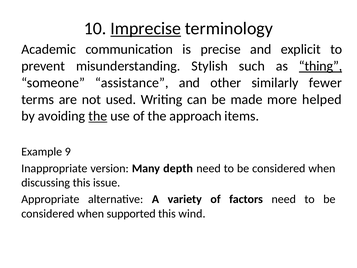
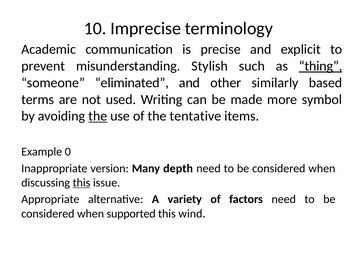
Imprecise underline: present -> none (146, 29)
assistance: assistance -> eliminated (132, 83)
fewer: fewer -> based (325, 83)
helped: helped -> symbol (322, 99)
approach: approach -> tentative (195, 116)
9: 9 -> 0 (68, 152)
this underline: none -> present (81, 182)
